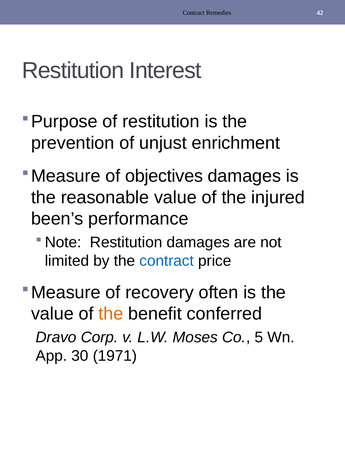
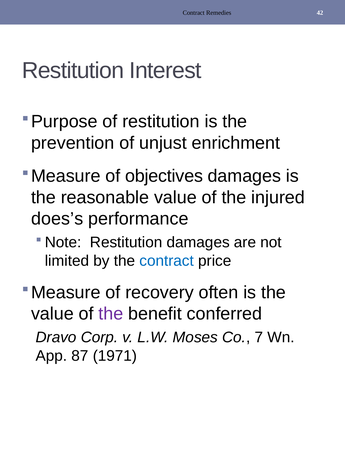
been’s: been’s -> does’s (57, 219)
the colour: orange -> purple (111, 314)
5: 5 -> 7 (259, 337)
30: 30 -> 87 (80, 356)
